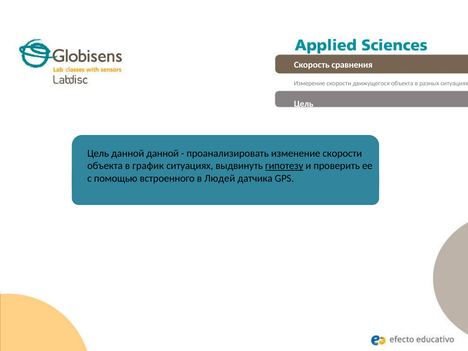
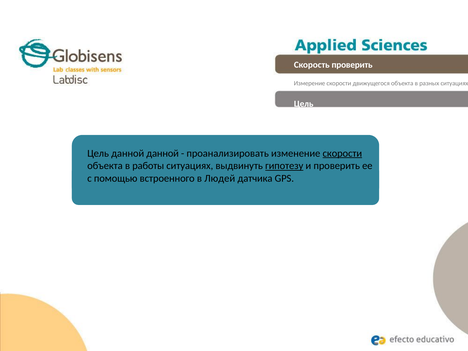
Скорость сравнения: сравнения -> проверить (352, 65)
скорости underline: none -> present (342, 153)
график: график -> работы (148, 166)
